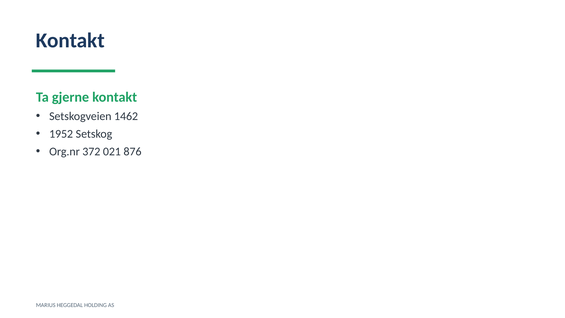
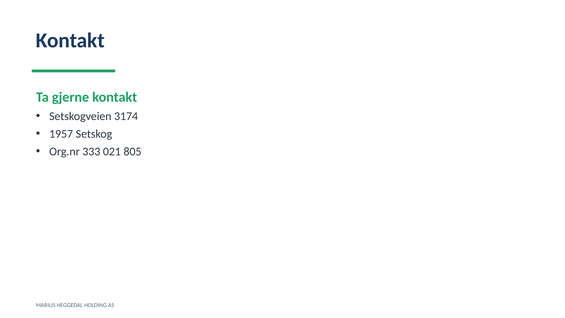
1462: 1462 -> 3174 (126, 116)
1952: 1952 -> 1957 (61, 134)
372: 372 -> 333 (91, 152)
876: 876 -> 805 (133, 152)
